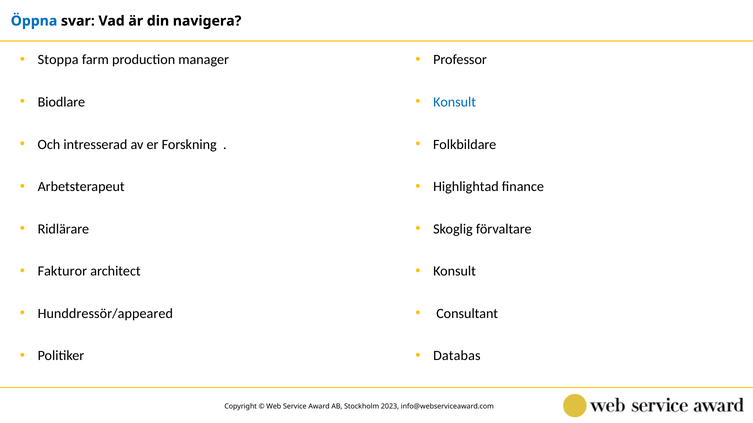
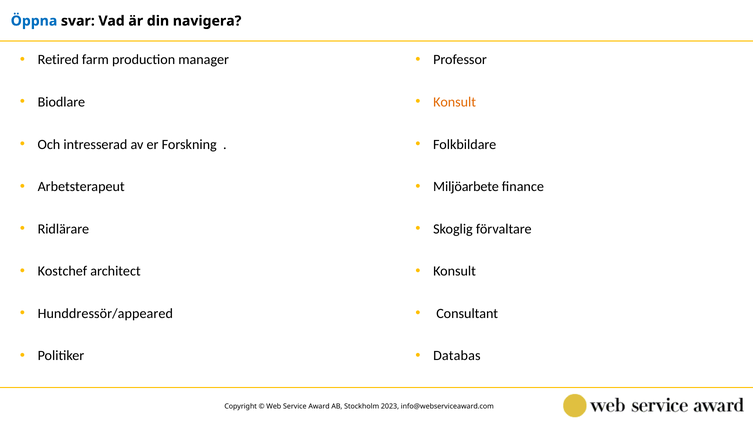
Stoppa: Stoppa -> Retired (58, 60)
Konsult colour: blue -> orange (455, 102)
Highlightad: Highlightad -> Miljöarbete (466, 187)
Fakturor: Fakturor -> Kostchef (62, 272)
